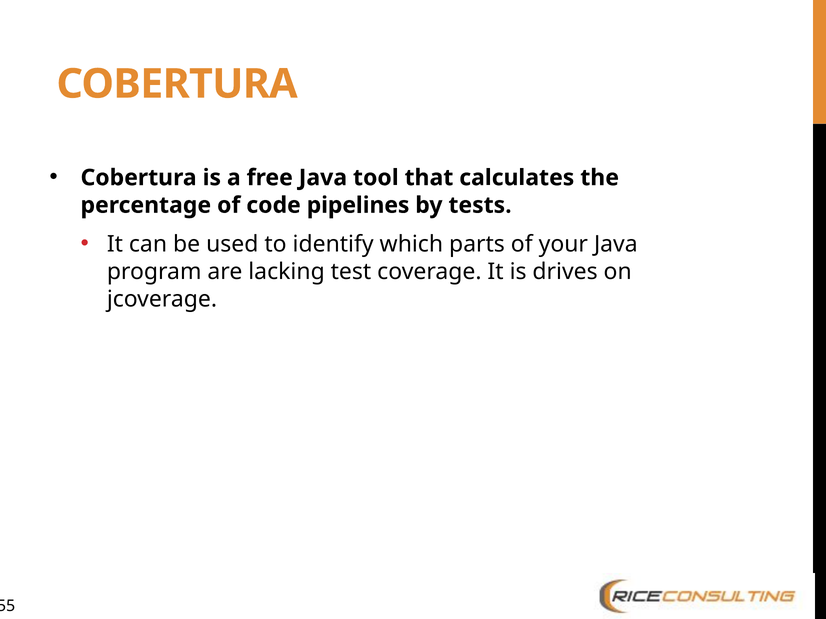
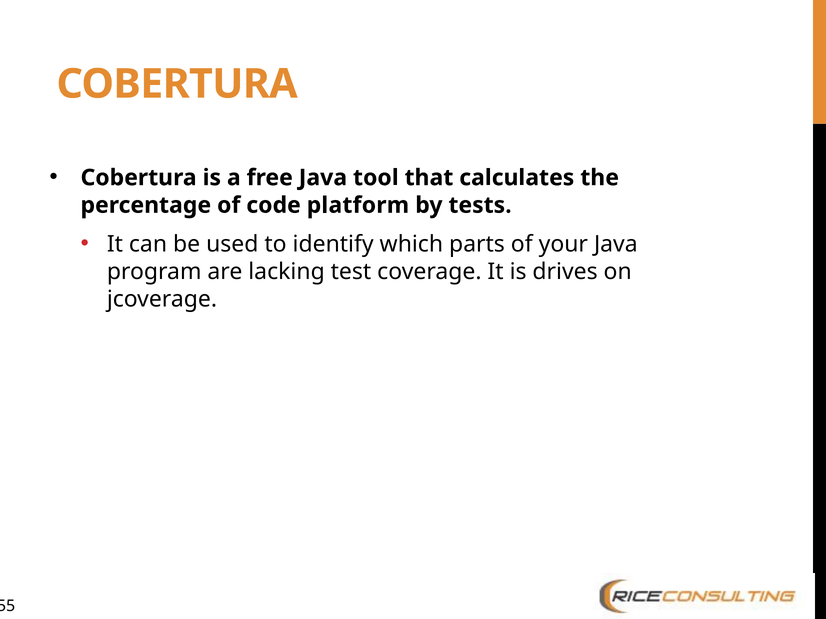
pipelines: pipelines -> platform (358, 205)
